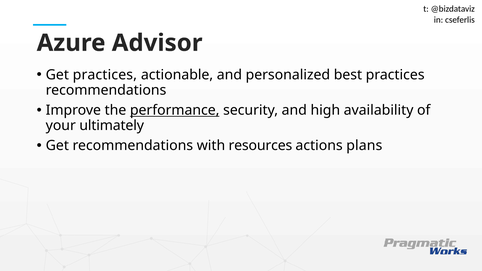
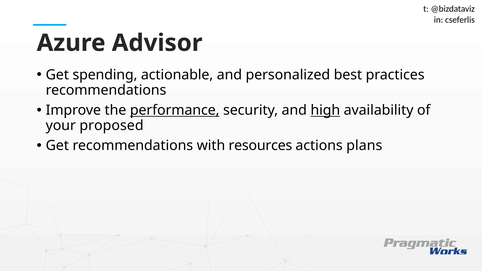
Get practices: practices -> spending (105, 75)
high underline: none -> present (325, 110)
ultimately: ultimately -> proposed (112, 126)
